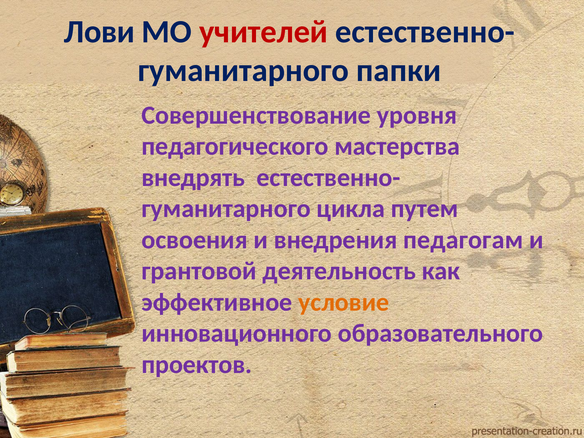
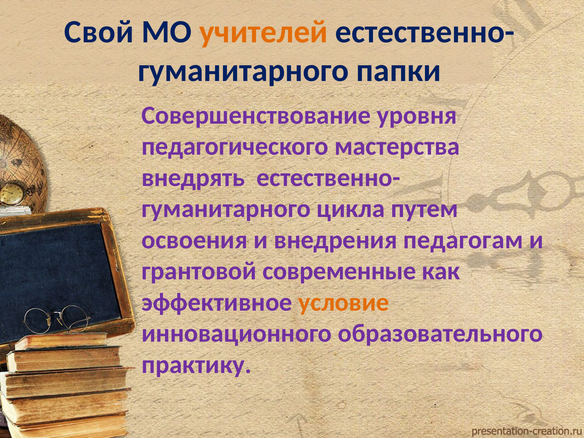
Лови: Лови -> Свой (99, 32)
учителей colour: red -> orange (263, 32)
деятельность: деятельность -> современные (339, 271)
проектов: проектов -> практику (197, 365)
